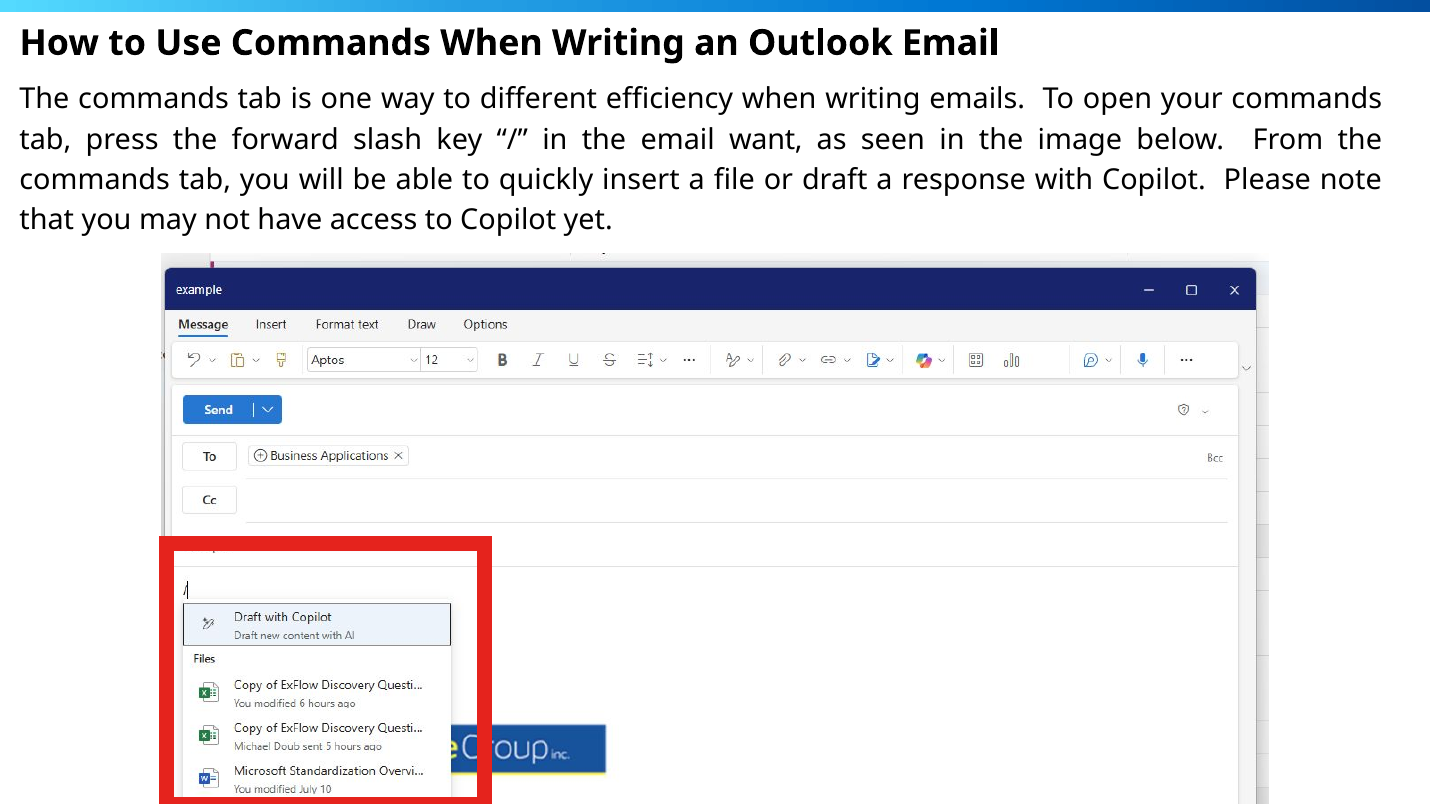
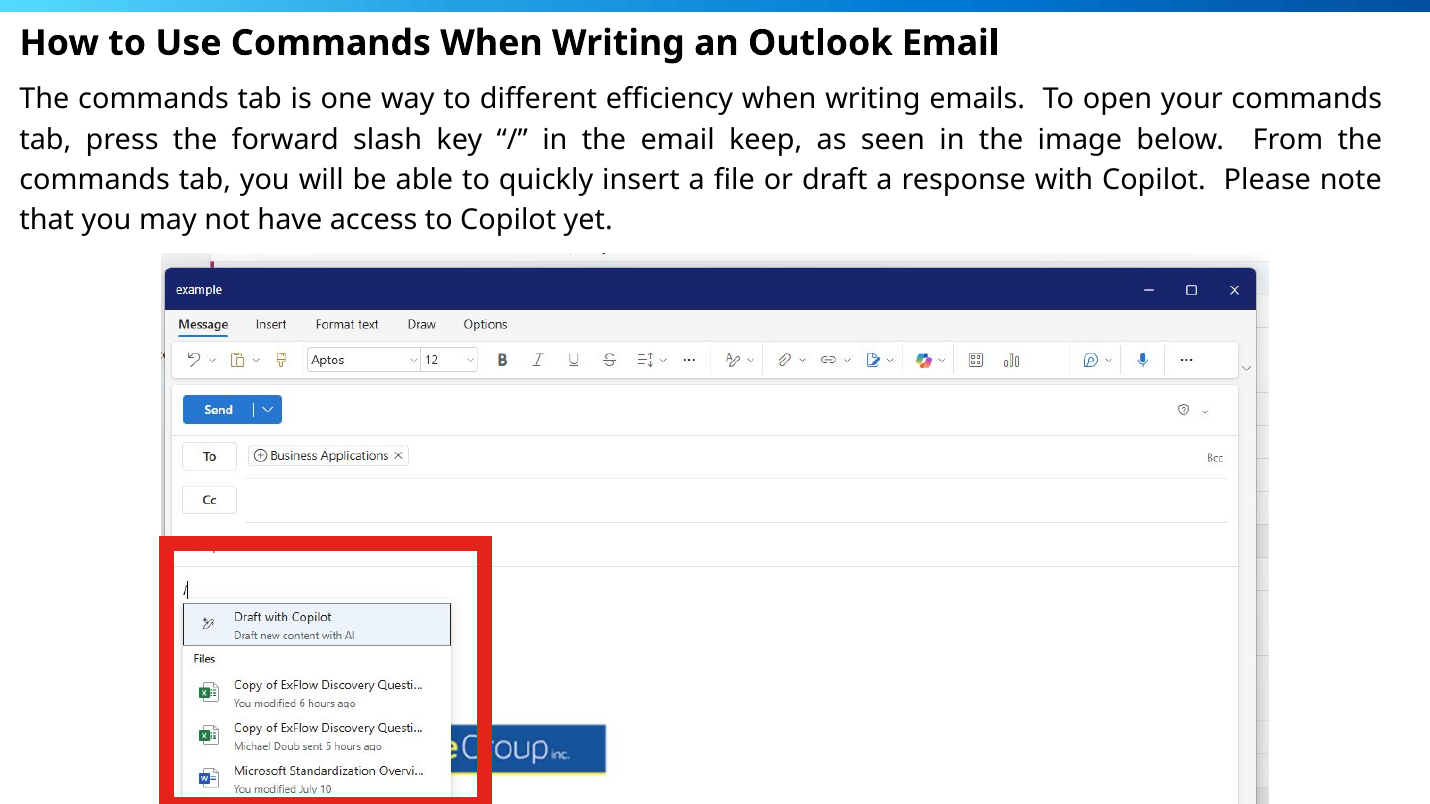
want: want -> keep (766, 140)
